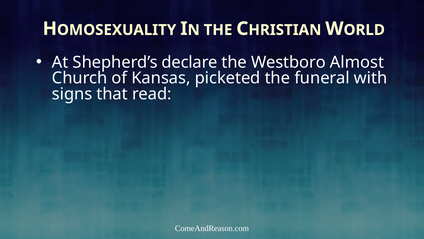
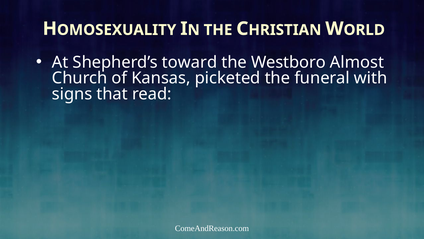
declare: declare -> toward (190, 62)
